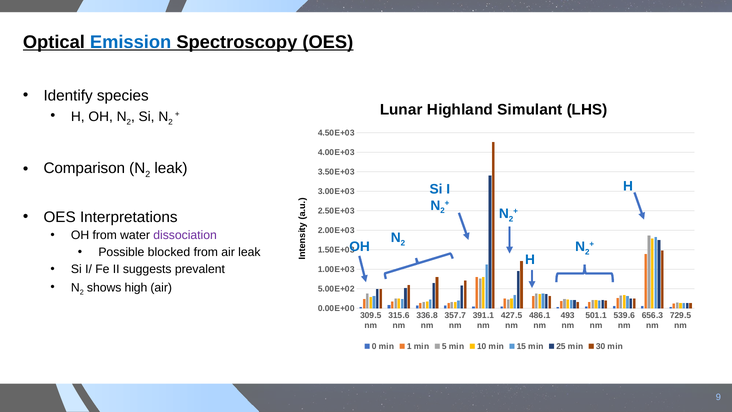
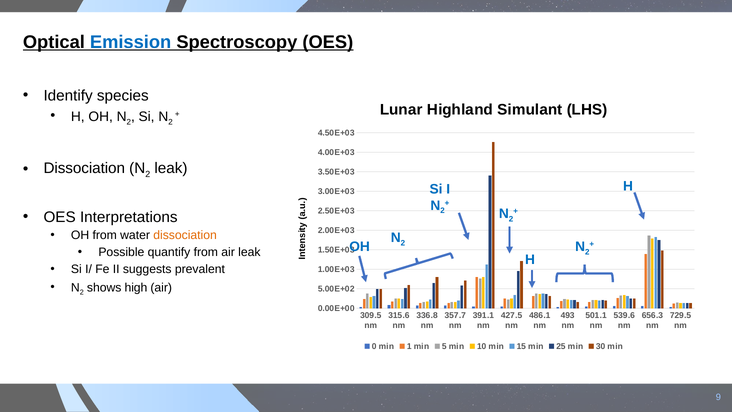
Comparison: Comparison -> Dissociation (84, 168)
dissociation colour: purple -> orange (185, 235)
blocked: blocked -> quantify (169, 252)
